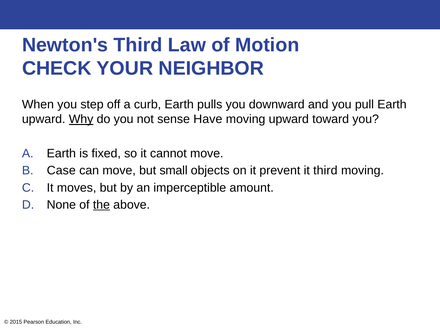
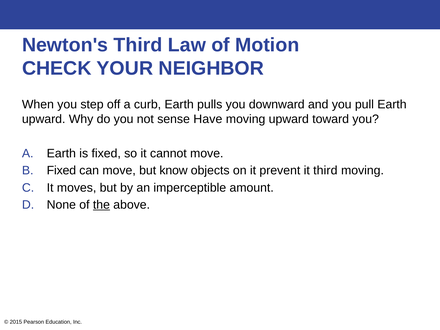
Why underline: present -> none (81, 119)
Case: Case -> Fixed (61, 171)
small: small -> know (174, 171)
